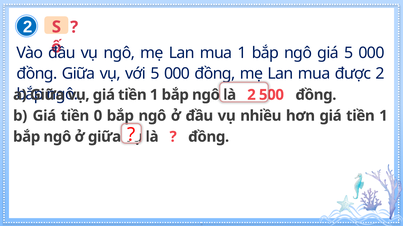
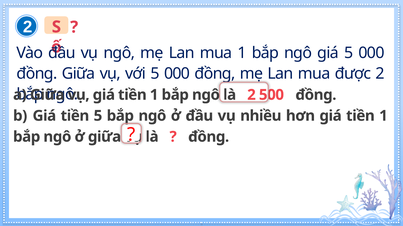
tiền 0: 0 -> 5 (98, 116)
